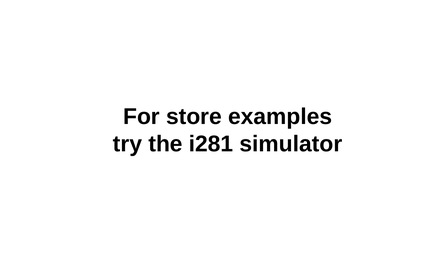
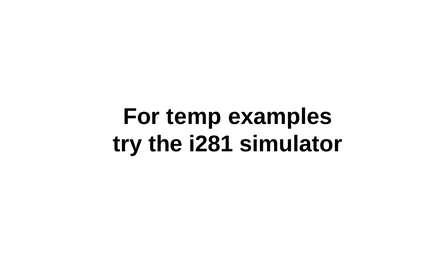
store: store -> temp (194, 117)
